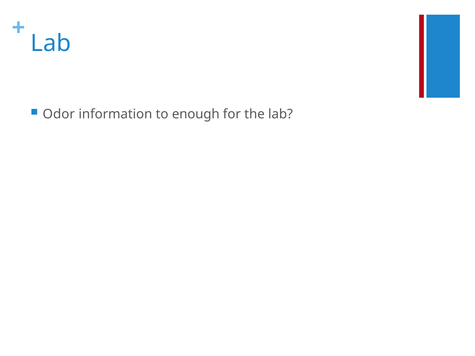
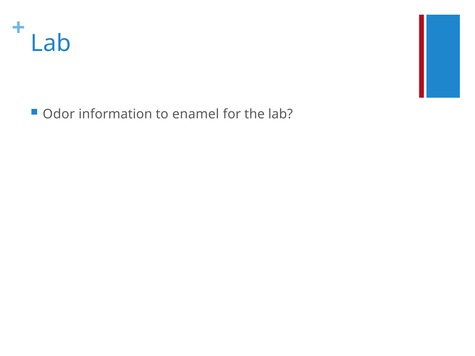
enough: enough -> enamel (196, 114)
